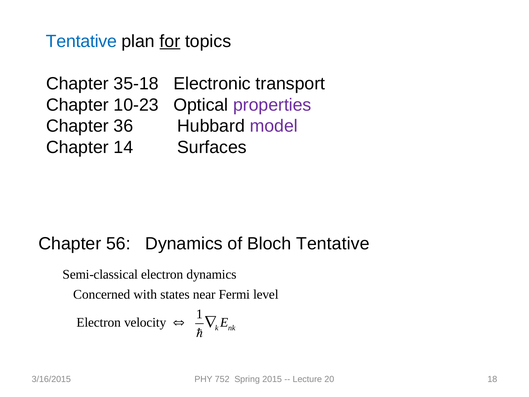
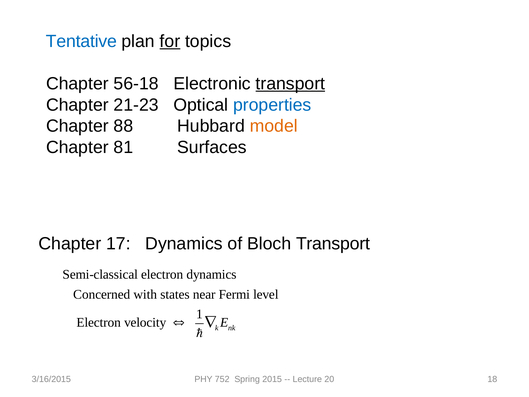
35-18: 35-18 -> 56-18 (136, 84)
transport underline: none -> present (290, 84)
10-23: 10-23 -> 21-23 (136, 105)
properties colour: purple -> blue (272, 105)
36: 36 -> 88 (123, 126)
model colour: purple -> orange (274, 126)
14: 14 -> 81 (123, 147)
56: 56 -> 17 (118, 244)
Bloch Tentative: Tentative -> Transport (333, 244)
